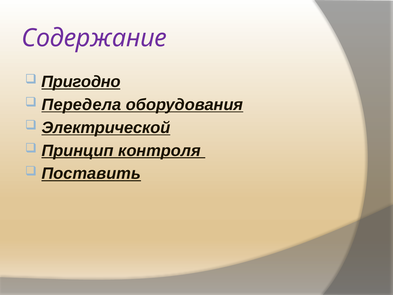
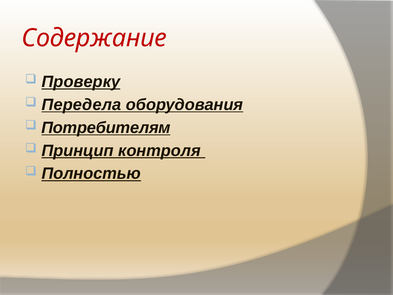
Содержание colour: purple -> red (94, 38)
Пригодно: Пригодно -> Проверку (81, 82)
Электрической: Электрической -> Потребителям (106, 128)
Поставить: Поставить -> Полностью (91, 173)
